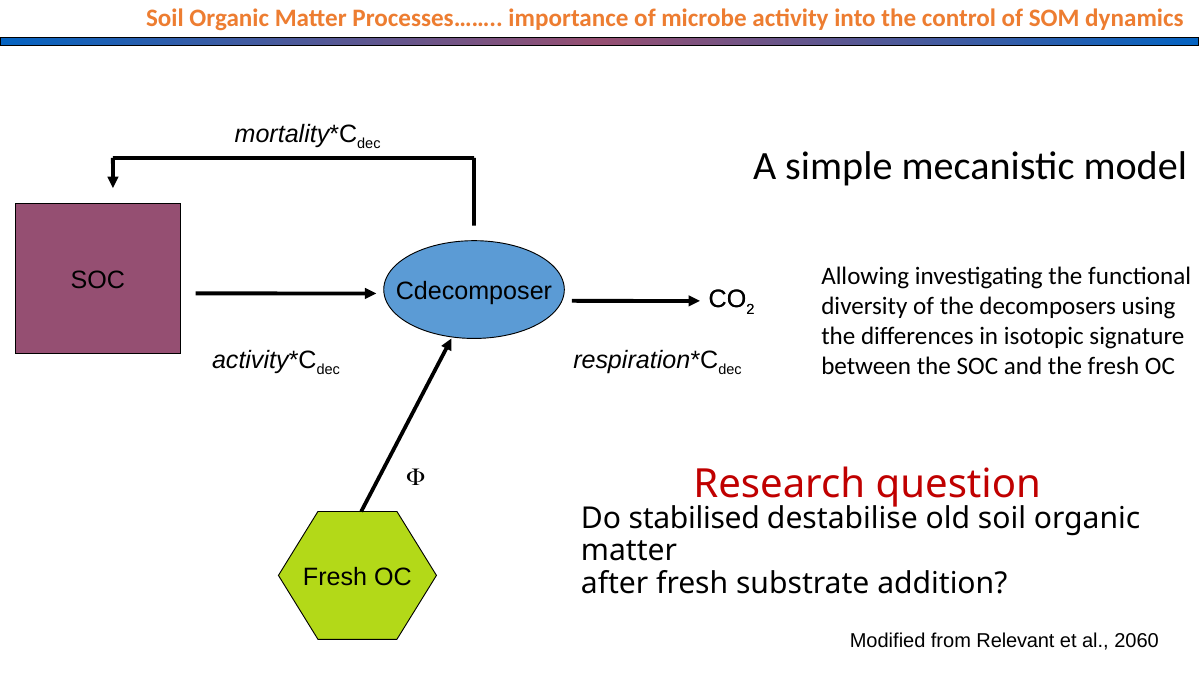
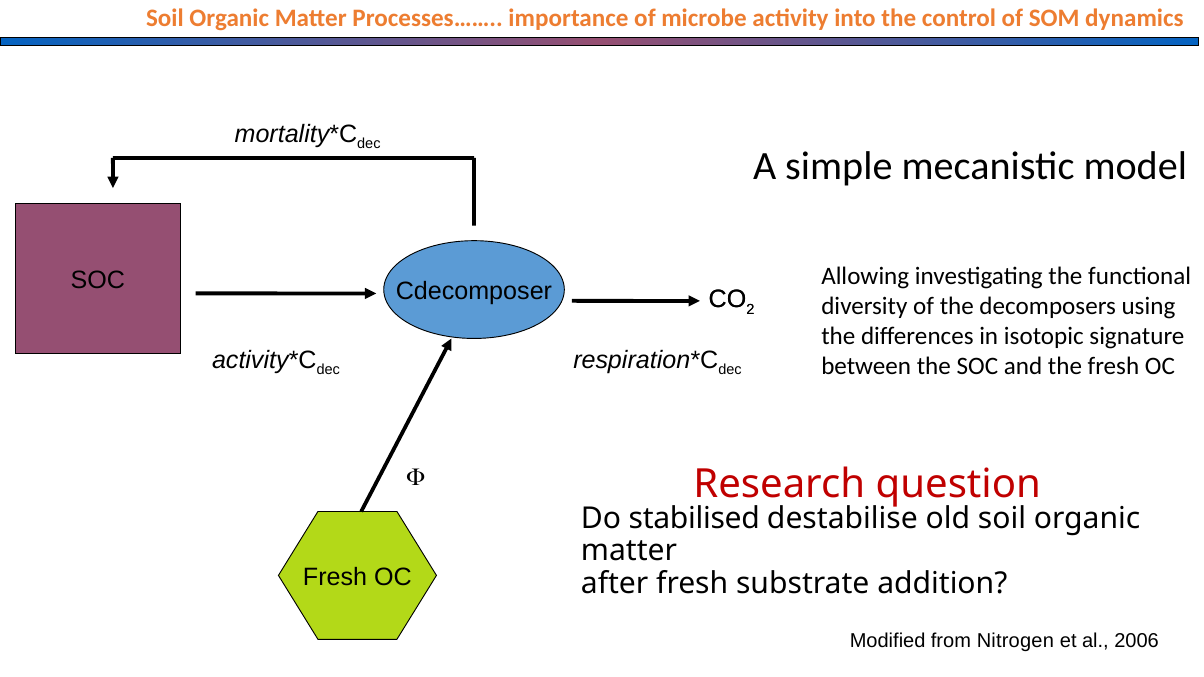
Relevant: Relevant -> Nitrogen (1015, 641)
2060: 2060 -> 2006 (1137, 641)
